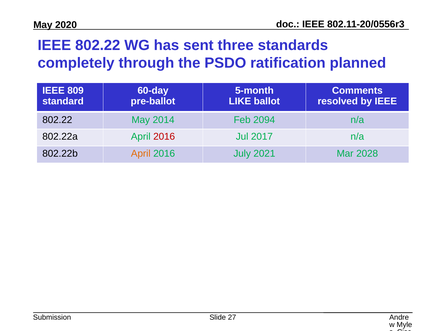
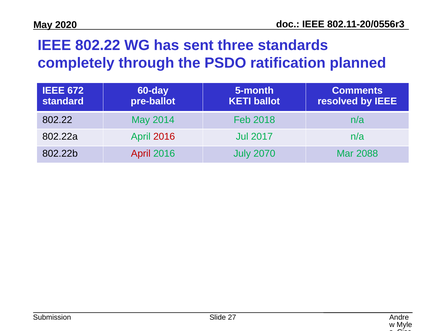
809: 809 -> 672 (76, 91)
LIKE: LIKE -> KETI (240, 101)
2094: 2094 -> 2018 (264, 120)
April colour: orange -> red (141, 154)
2021: 2021 -> 2070 (264, 154)
2028: 2028 -> 2088 (367, 154)
